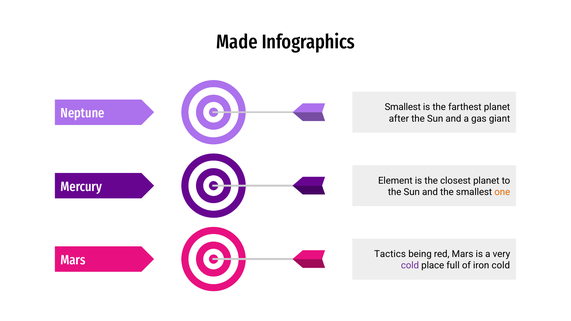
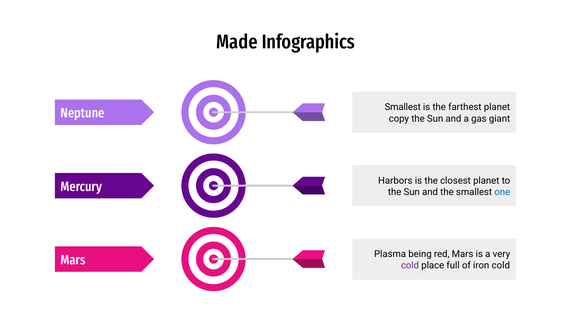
after: after -> copy (399, 119)
Element: Element -> Harbors (395, 181)
one colour: orange -> blue (502, 192)
Tactics: Tactics -> Plasma (390, 254)
